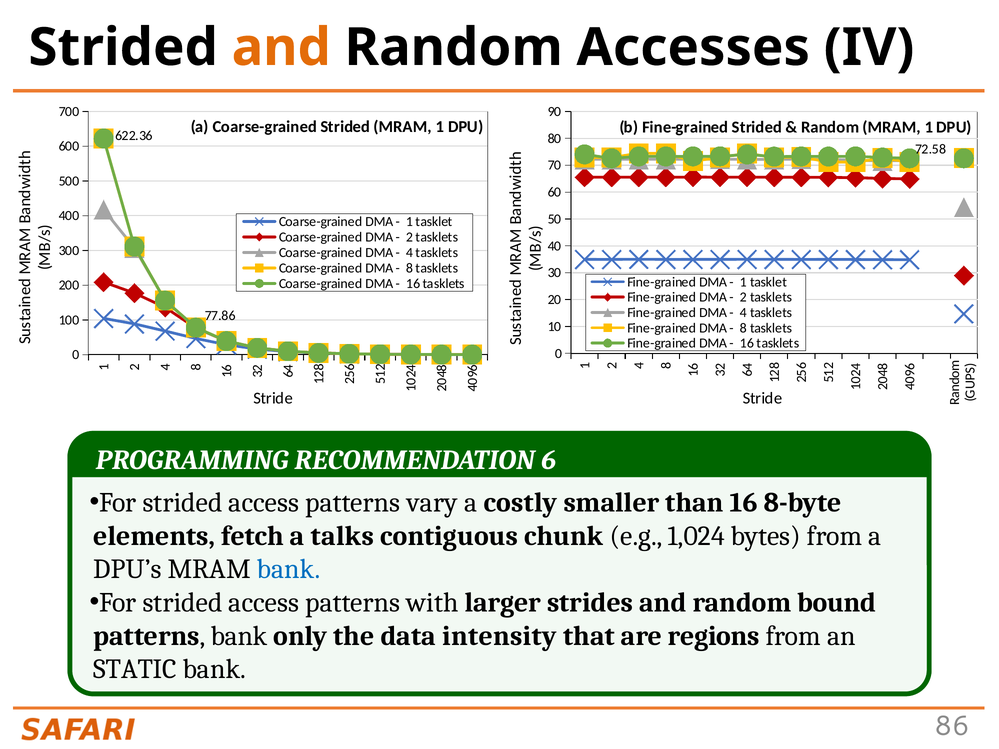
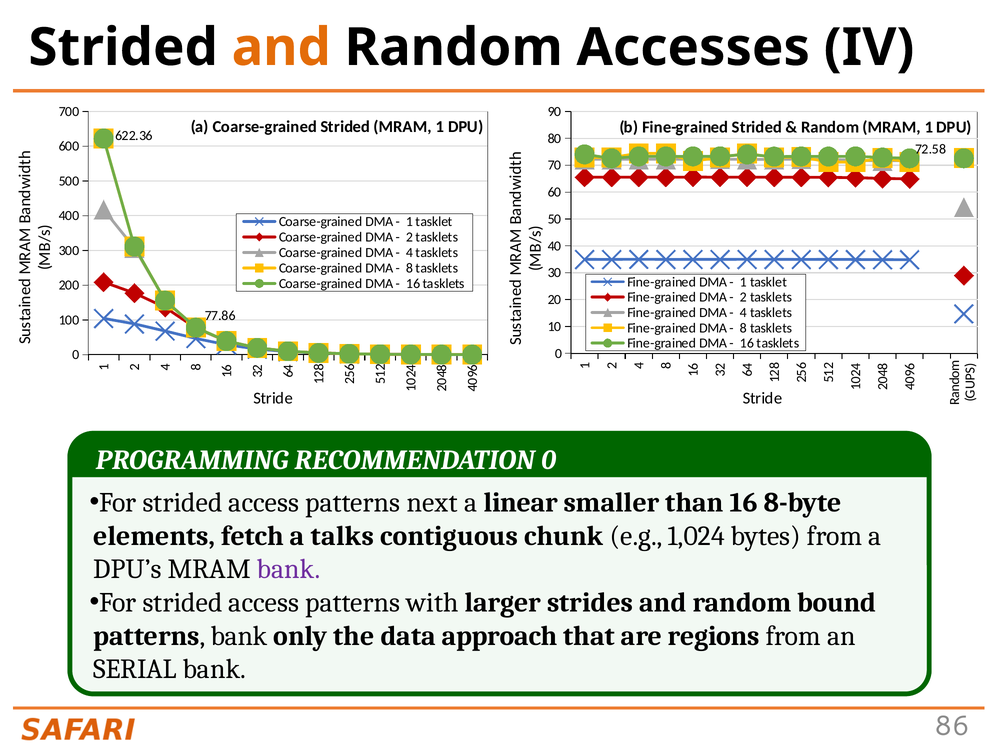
RECOMMENDATION 6: 6 -> 0 (549, 460)
vary: vary -> next (432, 503)
costly: costly -> linear (521, 503)
bank colour: blue -> purple (289, 569)
intensity: intensity -> approach (500, 636)
STATIC: STATIC -> SERIAL (135, 669)
